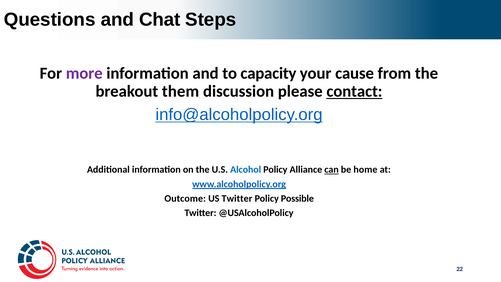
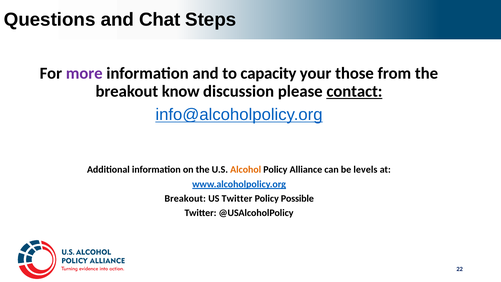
cause: cause -> those (354, 73)
them: them -> know (181, 91)
Alcohol colour: blue -> orange (246, 170)
can underline: present -> none (332, 170)
home: home -> levels (365, 170)
Outcome: Outcome -> Breakout (185, 198)
